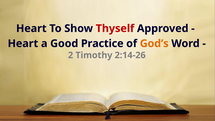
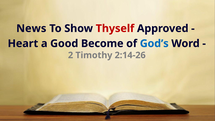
Heart: Heart -> News (31, 28)
Practice: Practice -> Become (102, 43)
God’s colour: orange -> blue (154, 43)
